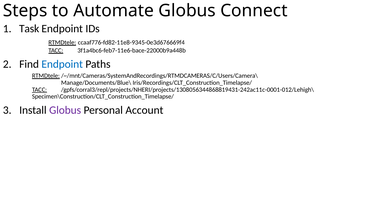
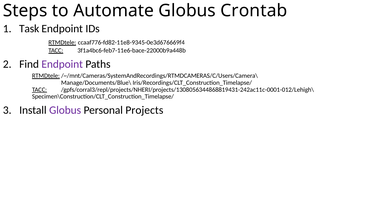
Connect: Connect -> Crontab (254, 11)
Endpoint colour: blue -> purple (62, 64)
Account: Account -> Projects (144, 110)
